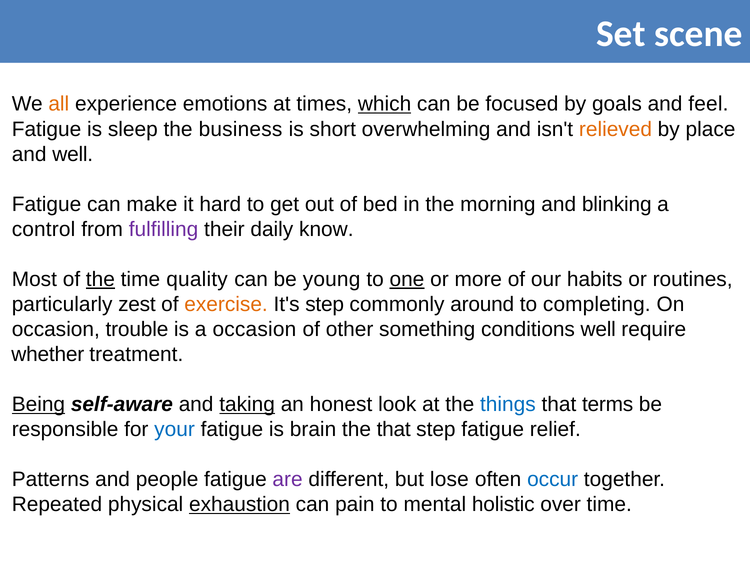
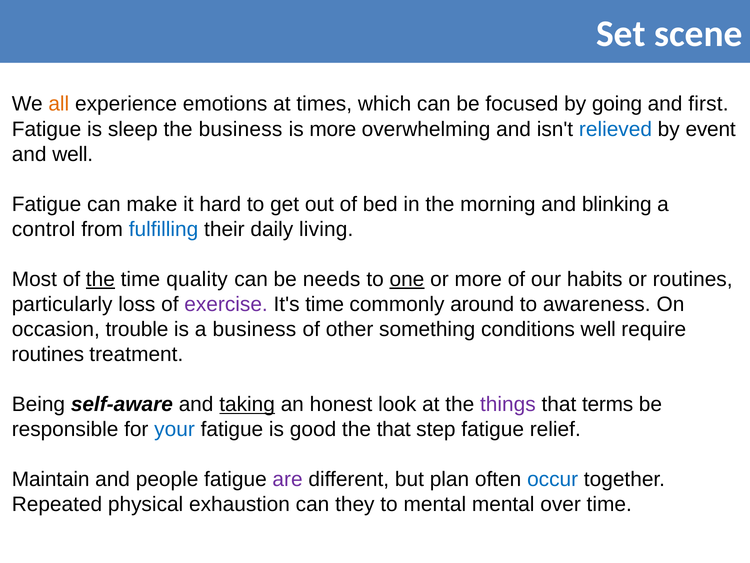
which underline: present -> none (385, 104)
goals: goals -> going (617, 104)
feel: feel -> first (708, 104)
is short: short -> more (333, 129)
relieved colour: orange -> blue (615, 129)
place: place -> event (711, 129)
fulfilling colour: purple -> blue (164, 229)
know: know -> living (326, 229)
young: young -> needs (332, 279)
zest: zest -> loss (137, 304)
exercise colour: orange -> purple (226, 304)
It's step: step -> time (325, 304)
completing: completing -> awareness (597, 304)
a occasion: occasion -> business (254, 329)
whether: whether -> routines (48, 354)
Being underline: present -> none (38, 404)
things colour: blue -> purple (508, 404)
brain: brain -> good (313, 429)
Patterns: Patterns -> Maintain (51, 479)
lose: lose -> plan (449, 479)
exhaustion underline: present -> none (240, 504)
pain: pain -> they (355, 504)
mental holistic: holistic -> mental (503, 504)
